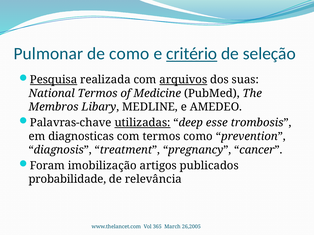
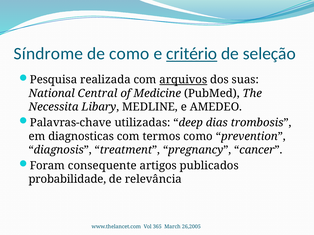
Pulmonar: Pulmonar -> Síndrome (48, 54)
Pesquisa underline: present -> none (54, 80)
National Termos: Termos -> Central (98, 94)
Membros: Membros -> Necessita (54, 107)
utilizadas underline: present -> none (142, 123)
esse: esse -> dias (217, 123)
imobilização: imobilização -> consequente (102, 166)
